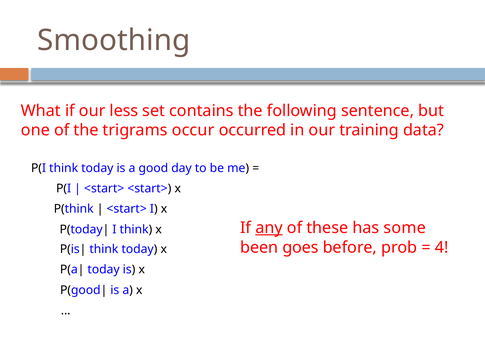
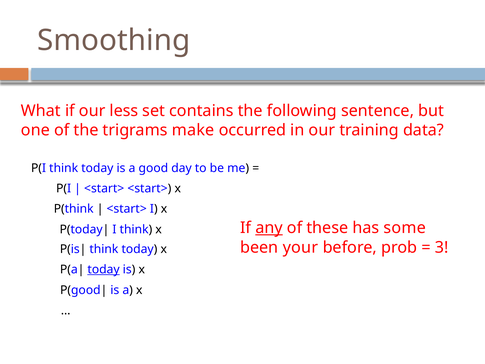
occur: occur -> make (193, 130)
goes: goes -> your (300, 247)
4: 4 -> 3 (442, 247)
today underline: none -> present (104, 269)
